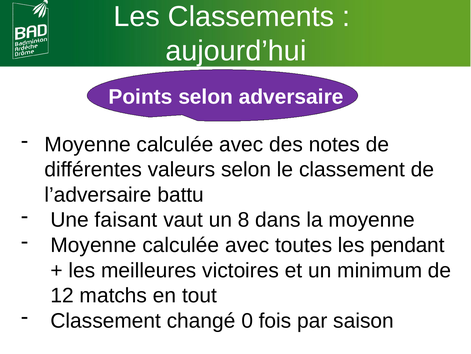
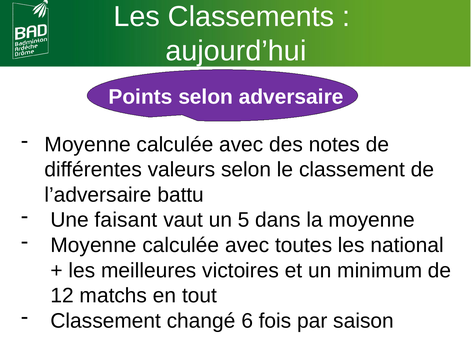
8: 8 -> 5 (244, 220)
pendant: pendant -> national (407, 245)
0: 0 -> 6 (247, 320)
